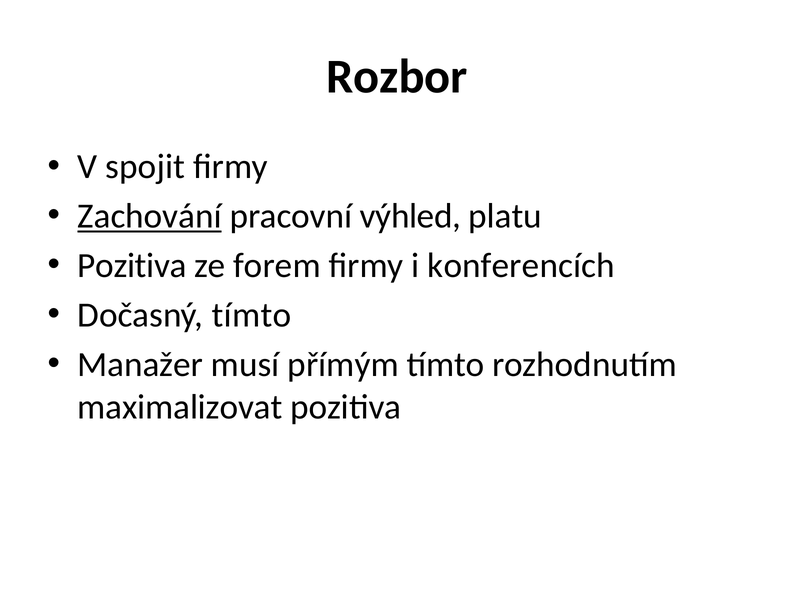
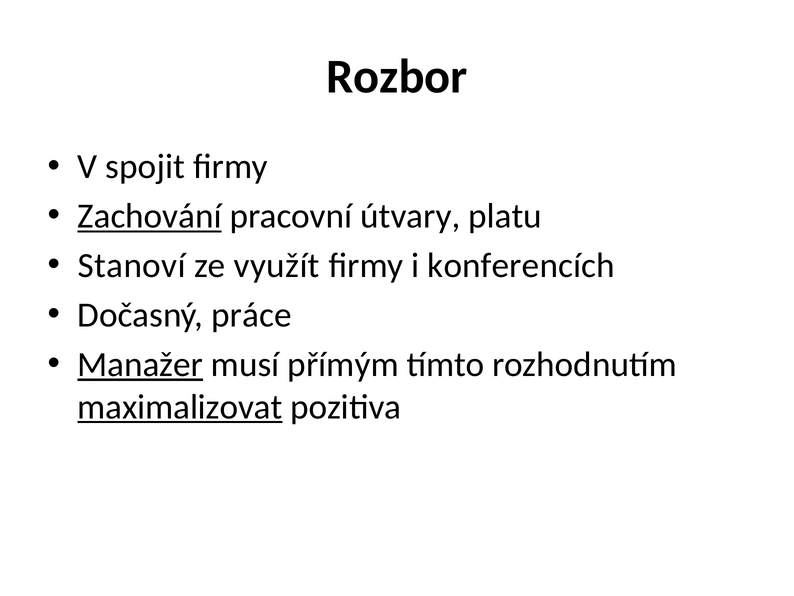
výhled: výhled -> útvary (410, 216)
Pozitiva: Pozitiva -> Stanoví (132, 265)
forem: forem -> využít (277, 265)
Dočasný tímto: tímto -> práce (252, 315)
Manažer underline: none -> present (140, 364)
maximalizovat underline: none -> present (180, 407)
